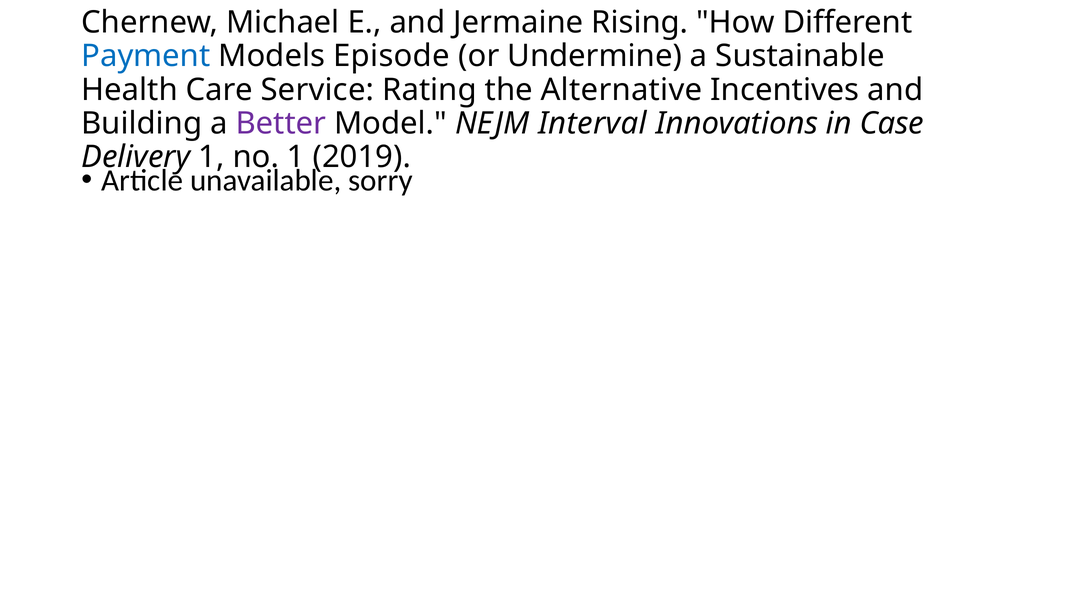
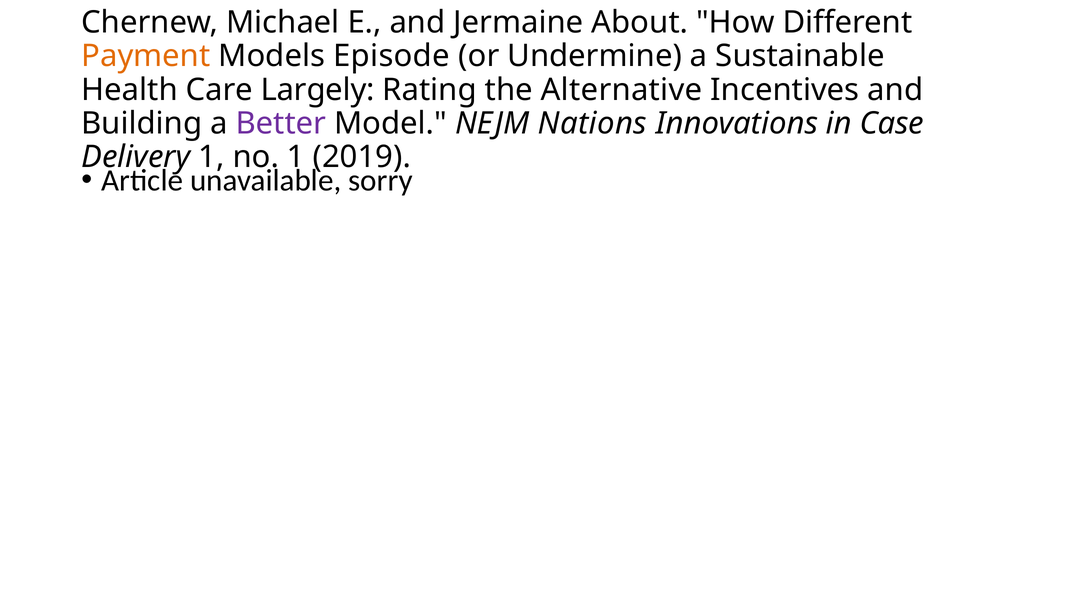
Rising: Rising -> About (640, 23)
Payment colour: blue -> orange (146, 56)
Service: Service -> Largely (318, 90)
Interval: Interval -> Nations (592, 123)
